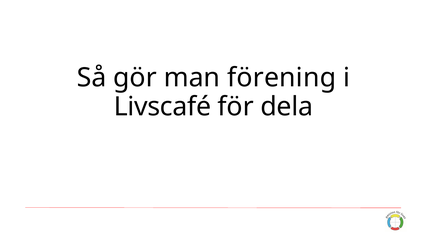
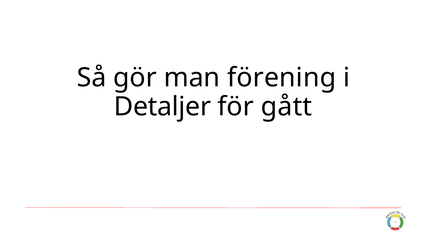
Livscafé: Livscafé -> Detaljer (162, 107)
dela: dela -> gått (286, 107)
